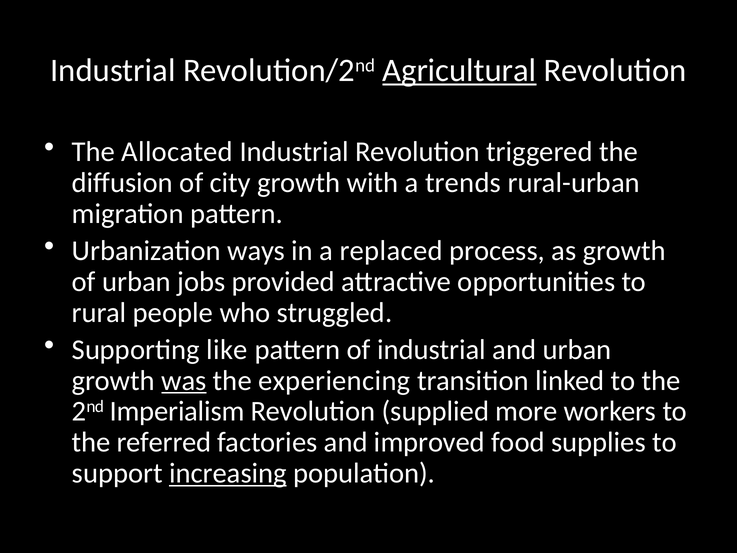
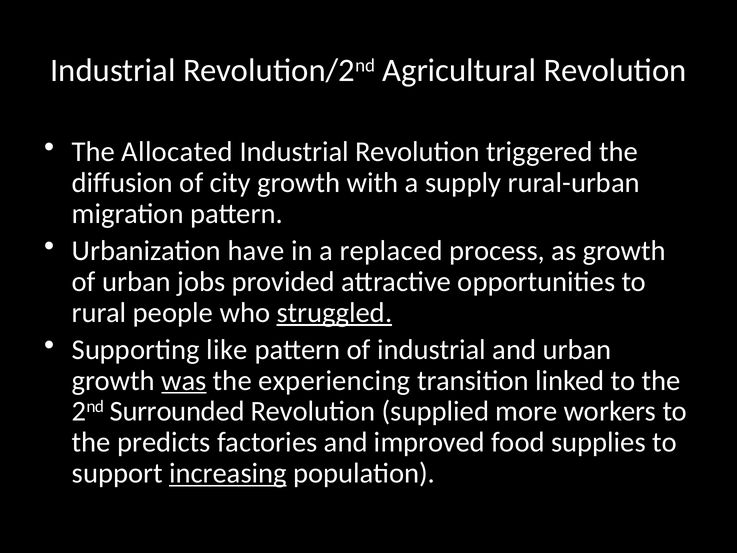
Agricultural underline: present -> none (459, 70)
trends: trends -> supply (463, 183)
ways: ways -> have (256, 251)
struggled underline: none -> present (334, 313)
Imperialism: Imperialism -> Surrounded (177, 411)
referred: referred -> predicts (164, 442)
